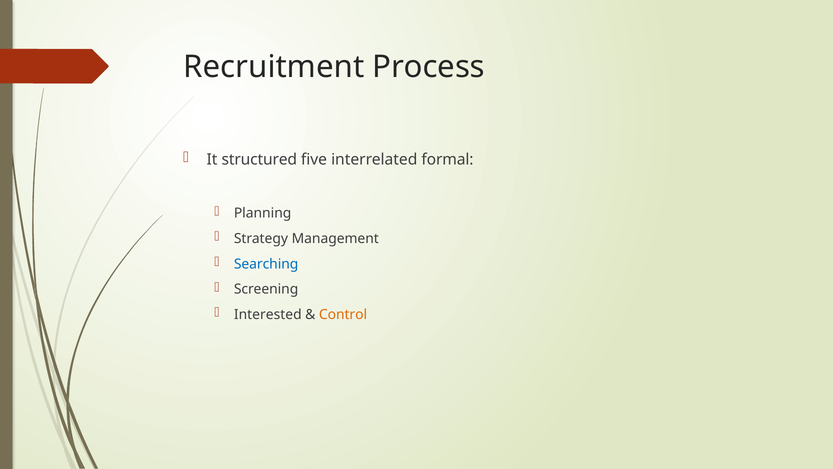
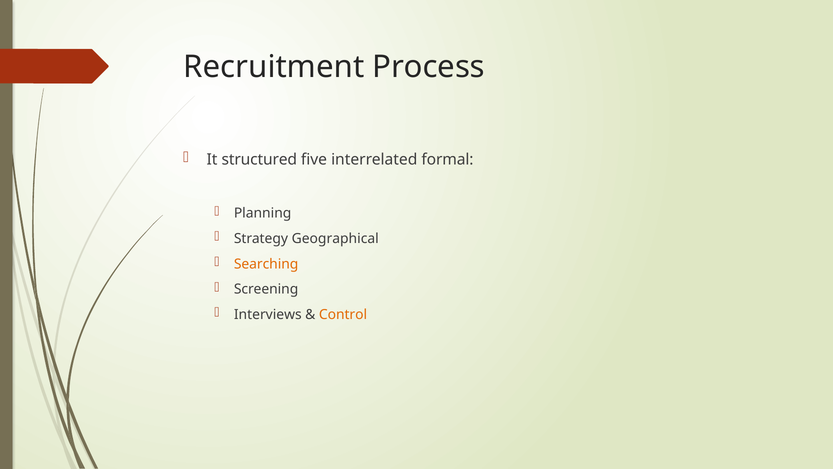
Management: Management -> Geographical (335, 238)
Searching colour: blue -> orange (266, 264)
Interested: Interested -> Interviews (268, 314)
